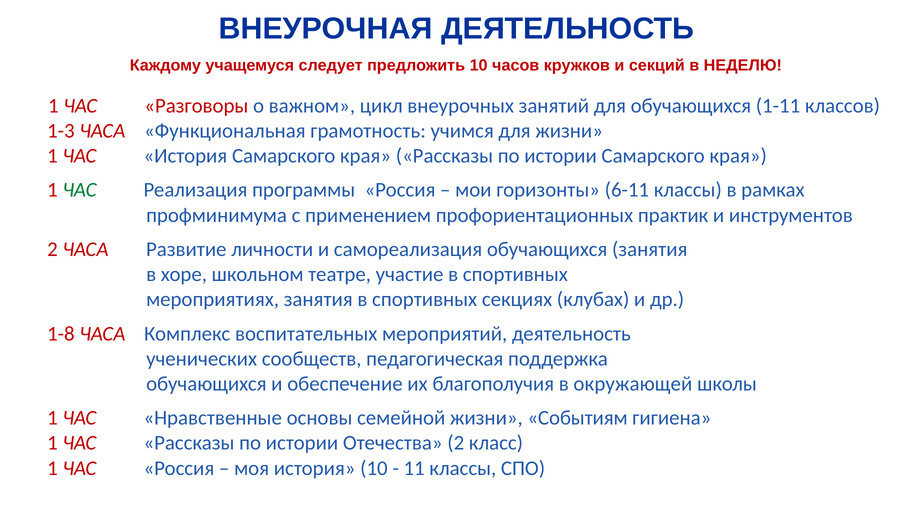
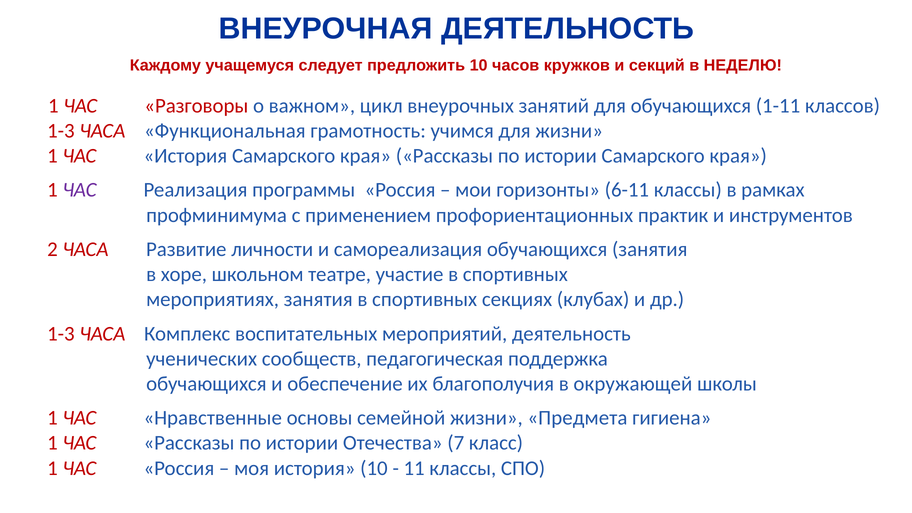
ЧАС colour: green -> purple (80, 190)
1-8: 1-8 -> 1-3 (61, 334)
Событиям: Событиям -> Предмета (577, 418)
Отечества 2: 2 -> 7 (456, 443)
